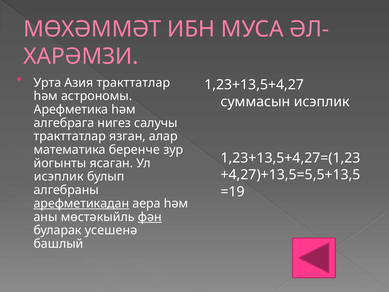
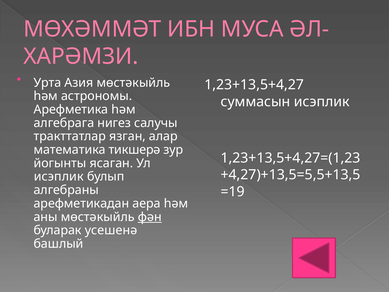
Азия тракттатлар: тракттатлар -> мөстәкыйль (133, 83)
беренче: беренче -> тикшерә (135, 150)
арефметикадан underline: present -> none (81, 203)
